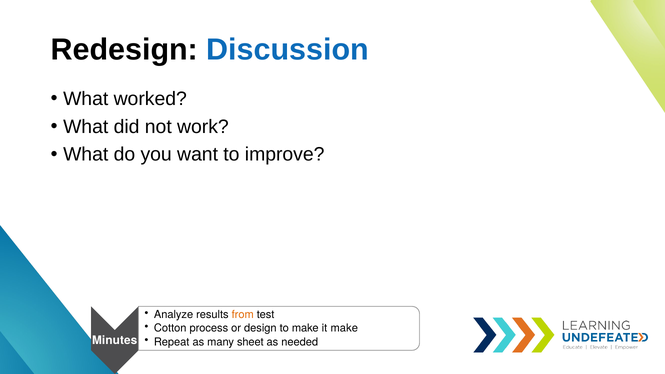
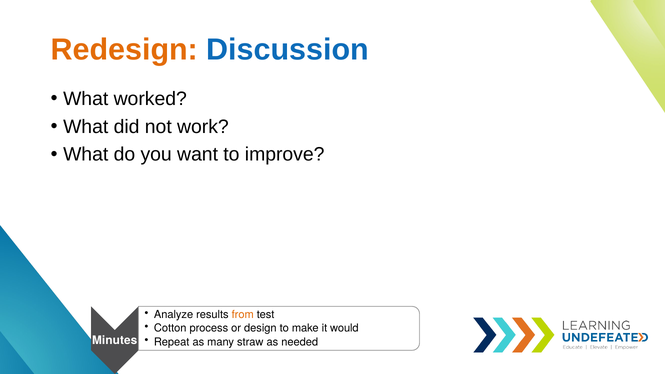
Redesign colour: black -> orange (124, 50)
it make: make -> would (344, 328)
sheet: sheet -> straw (250, 342)
